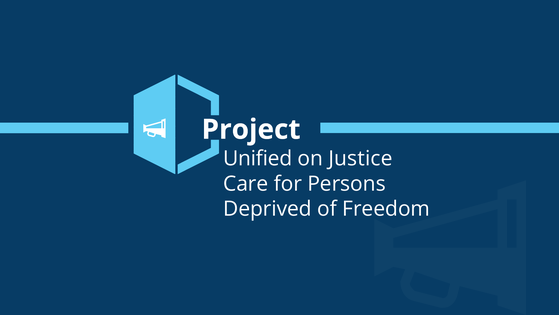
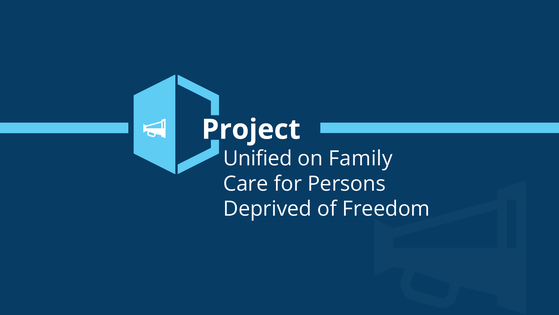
Justice: Justice -> Family (361, 158)
